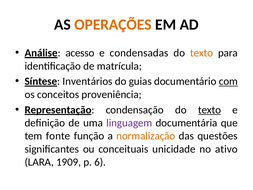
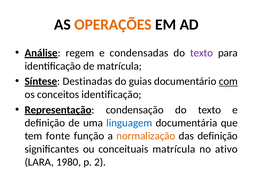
acesso: acesso -> regem (80, 53)
texto colour: orange -> purple (202, 53)
Inventários: Inventários -> Destinadas (87, 81)
conceitos proveniência: proveniência -> identificação (112, 94)
texto underline: present -> none (210, 110)
linguagem colour: purple -> blue (129, 123)
das questões: questões -> definição (218, 136)
conceituais unicidade: unicidade -> matrícula (174, 149)
1909: 1909 -> 1980 (69, 162)
6: 6 -> 2 (100, 162)
